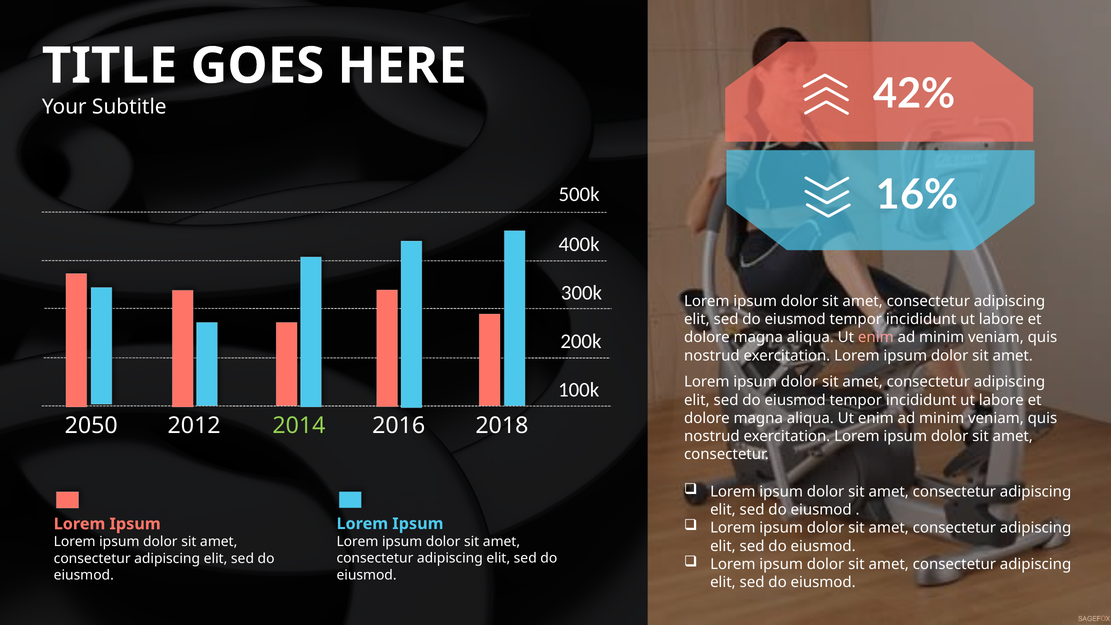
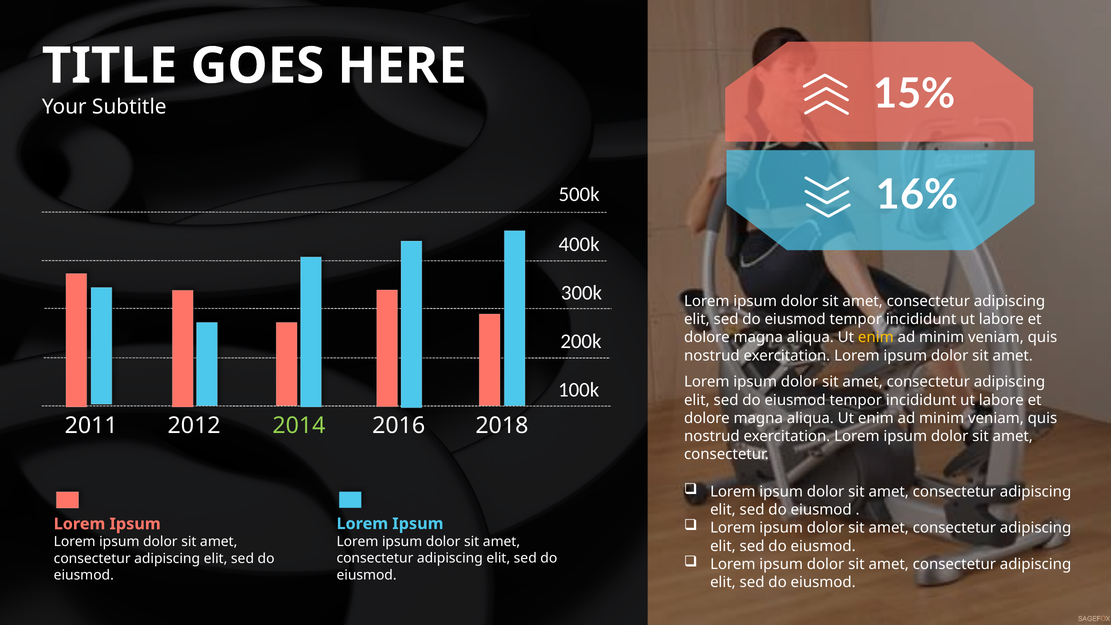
42%: 42% -> 15% (914, 94)
enim colour: pink -> yellow (876, 337)
2050: 2050 -> 2011 (91, 426)
